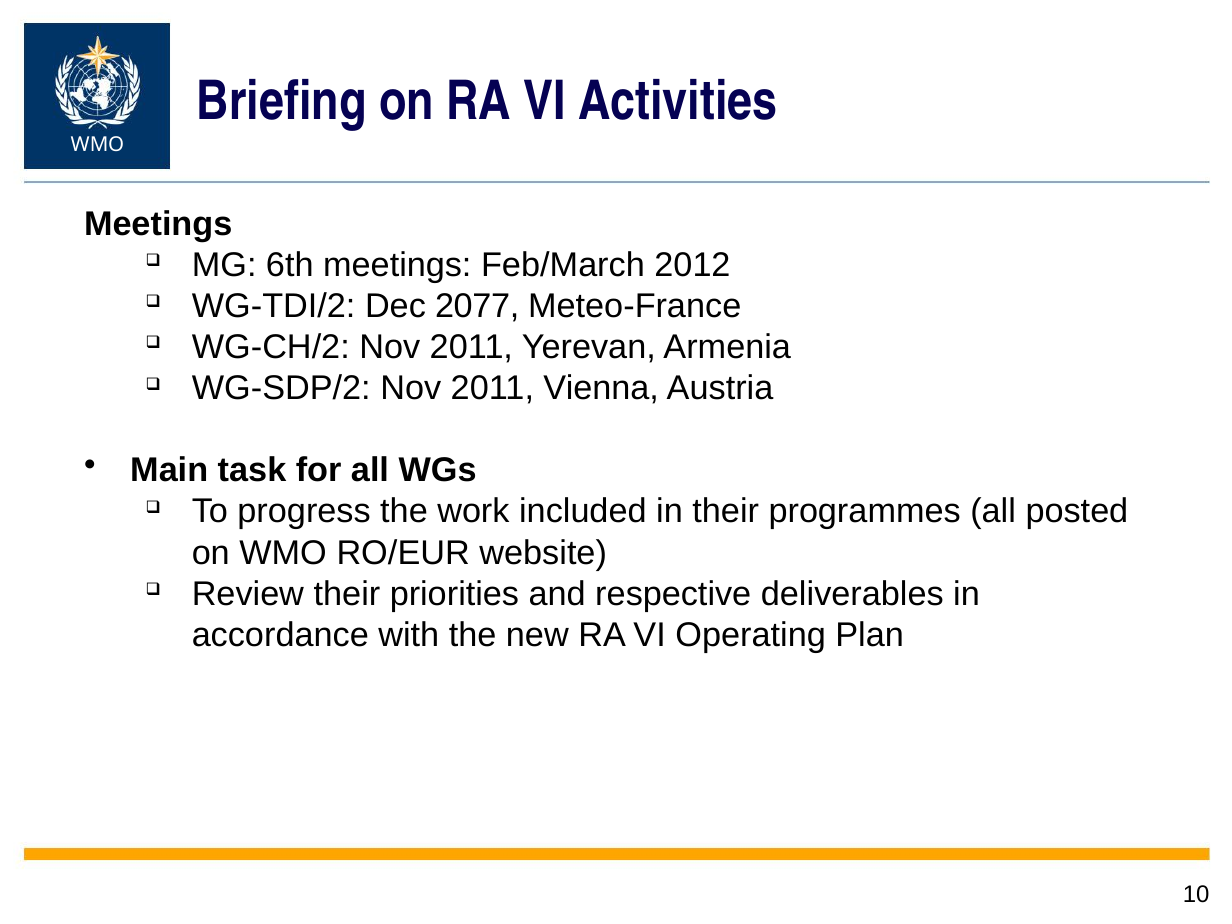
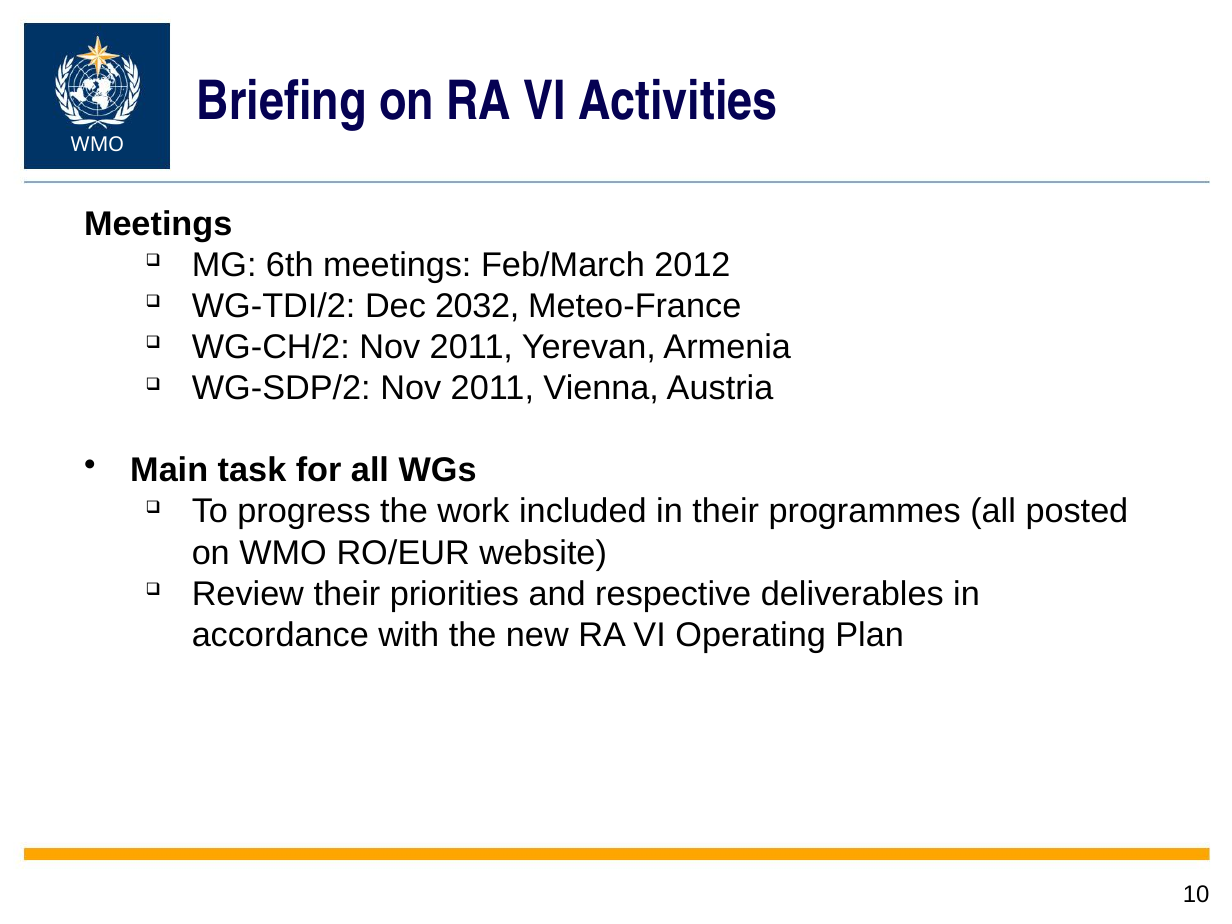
2077: 2077 -> 2032 (477, 306)
